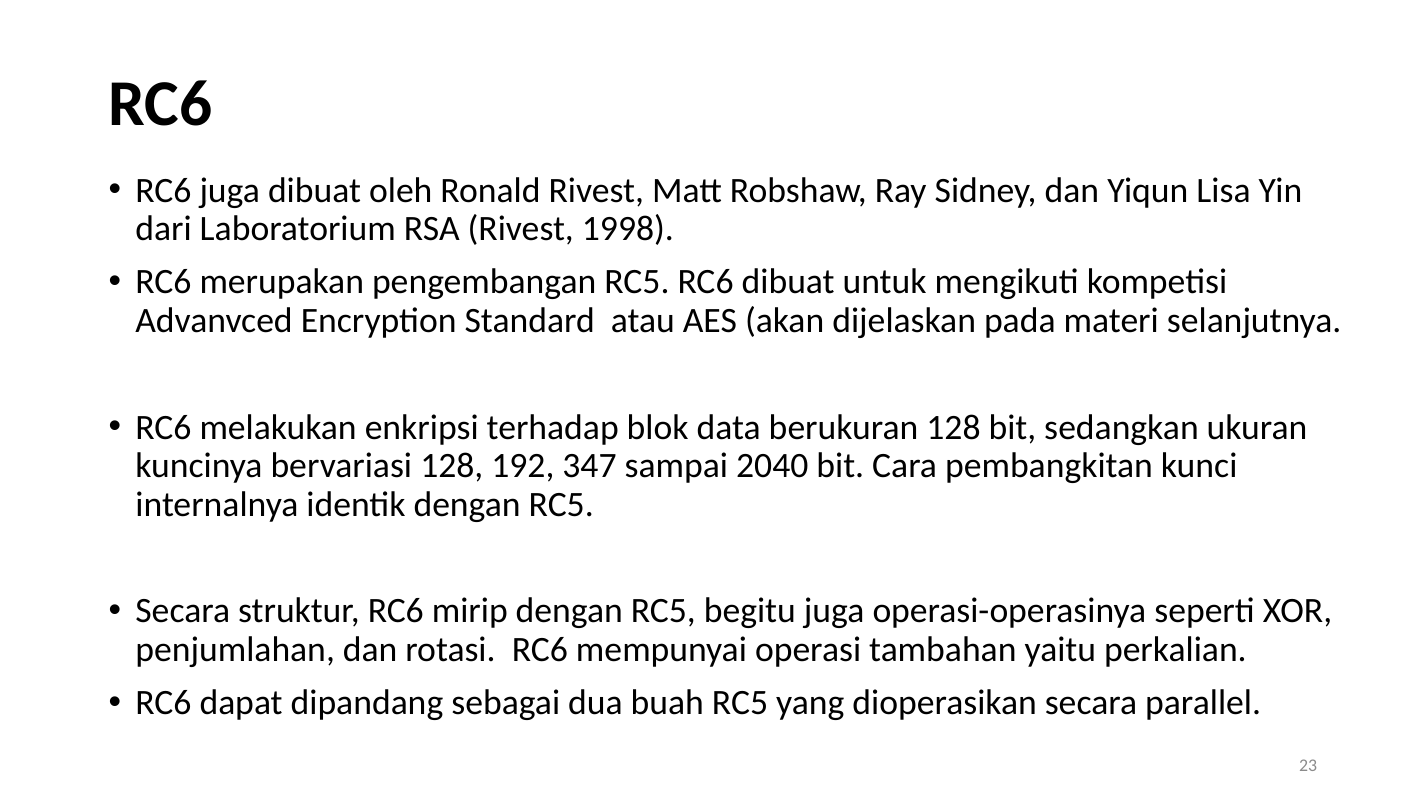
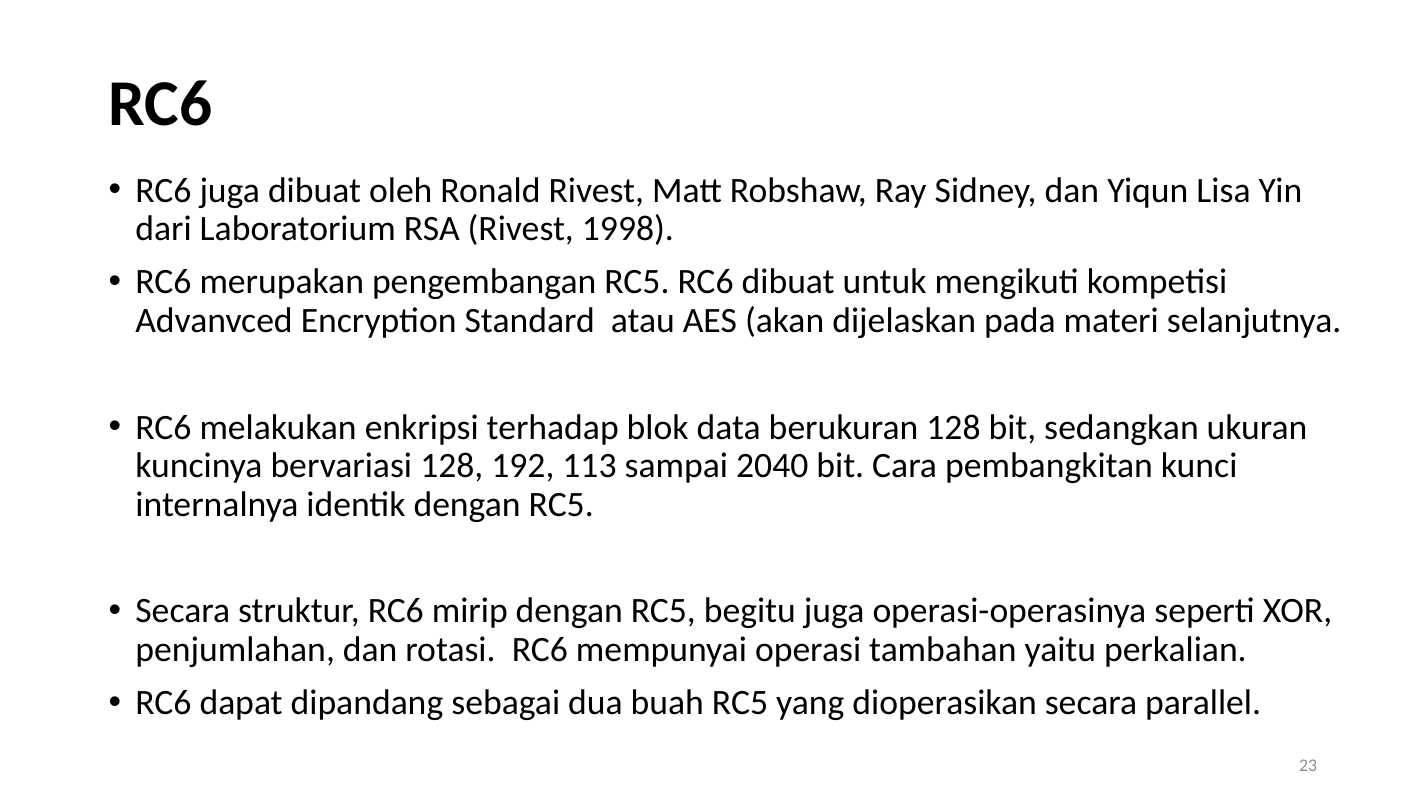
347: 347 -> 113 (589, 466)
